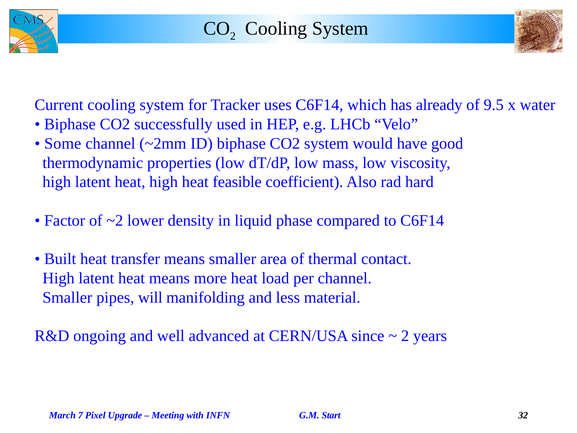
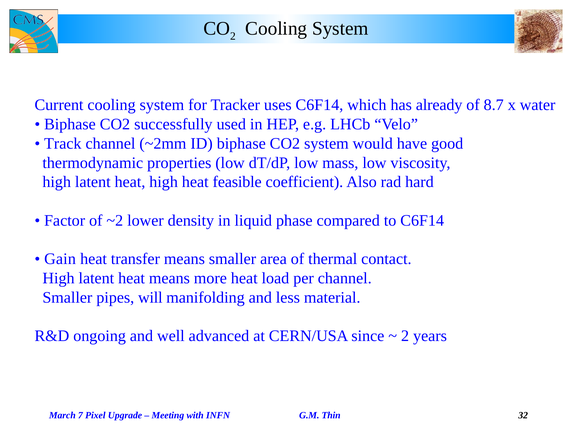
9.5: 9.5 -> 8.7 (494, 105)
Some: Some -> Track (63, 143)
Built: Built -> Gain (60, 259)
Start: Start -> Thin (331, 415)
